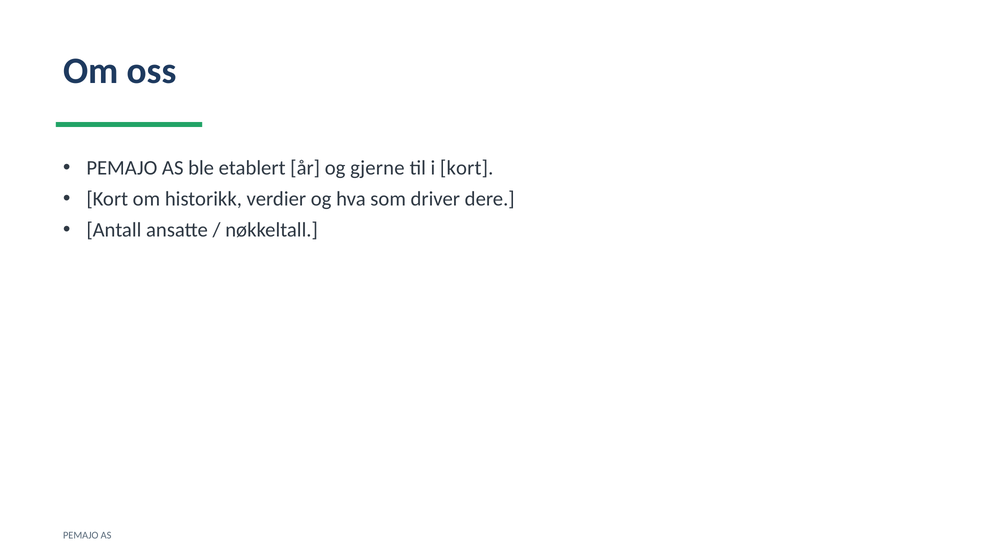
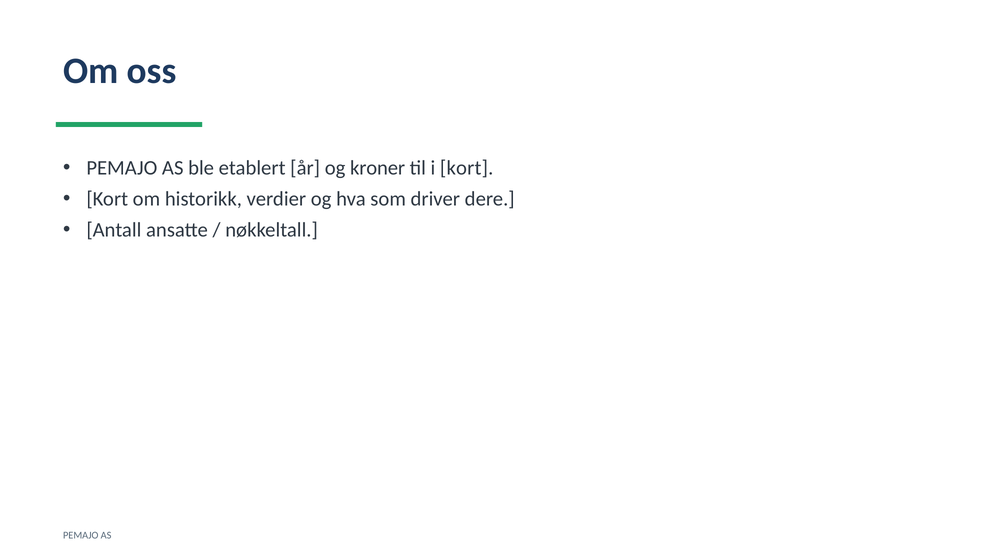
gjerne: gjerne -> kroner (378, 168)
